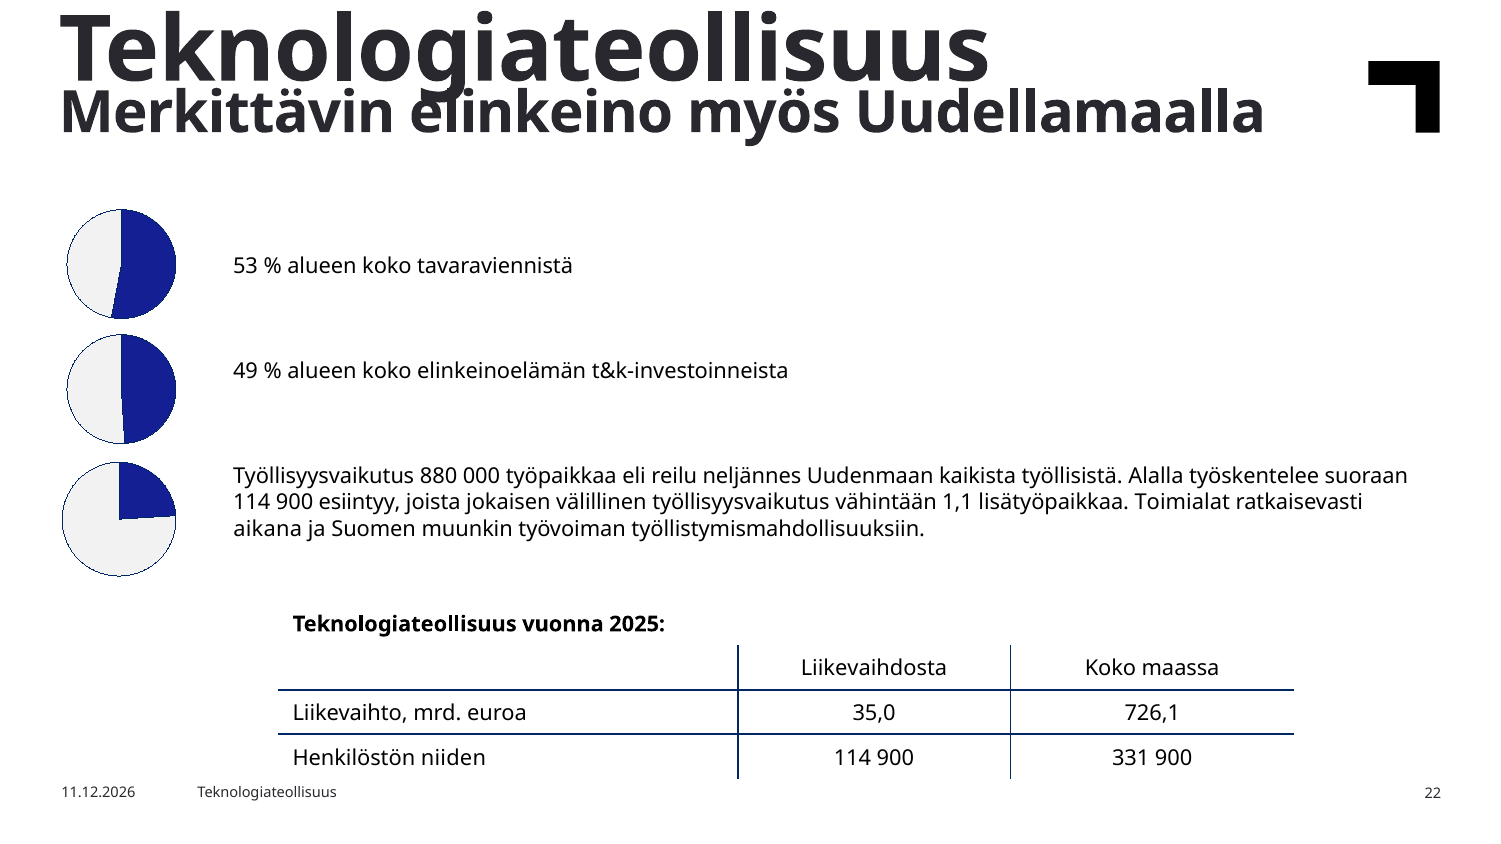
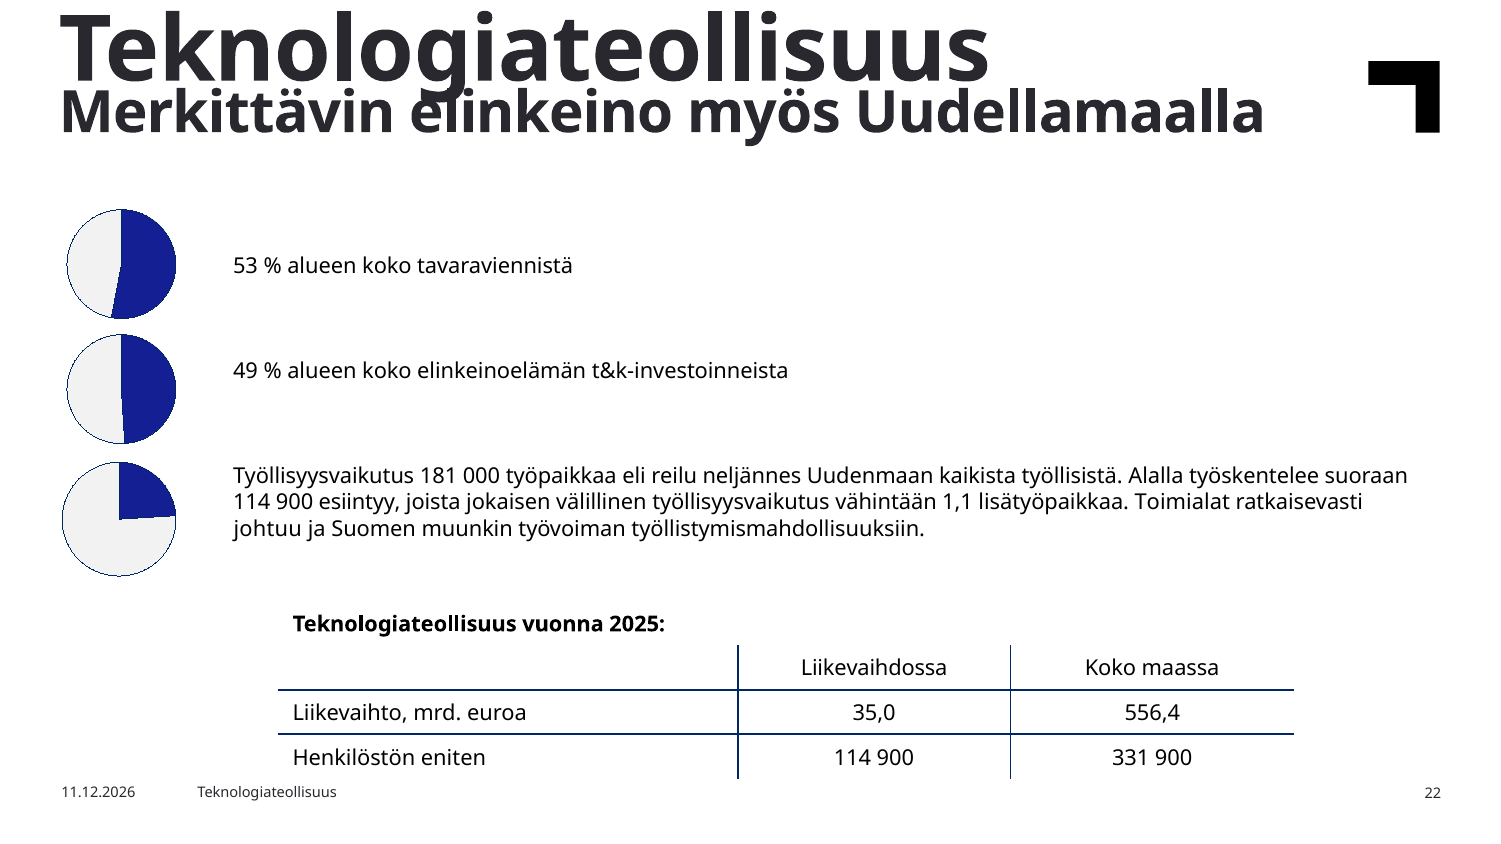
880: 880 -> 181 (439, 477)
aikana: aikana -> johtuu (268, 529)
Liikevaihdosta: Liikevaihdosta -> Liikevaihdossa (874, 669)
726,1: 726,1 -> 556,4 (1152, 714)
niiden: niiden -> eniten (454, 758)
